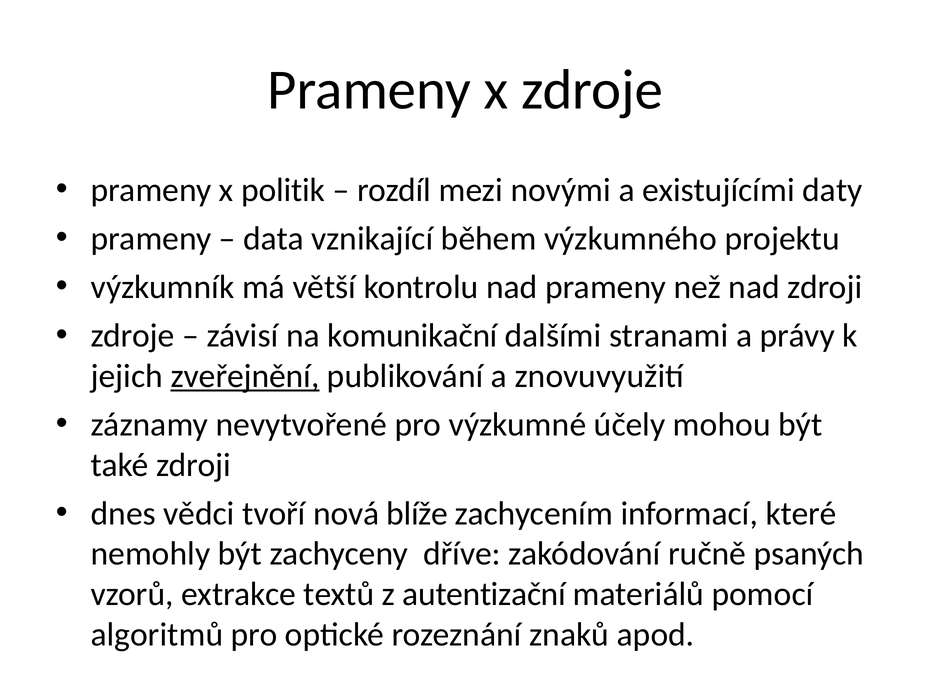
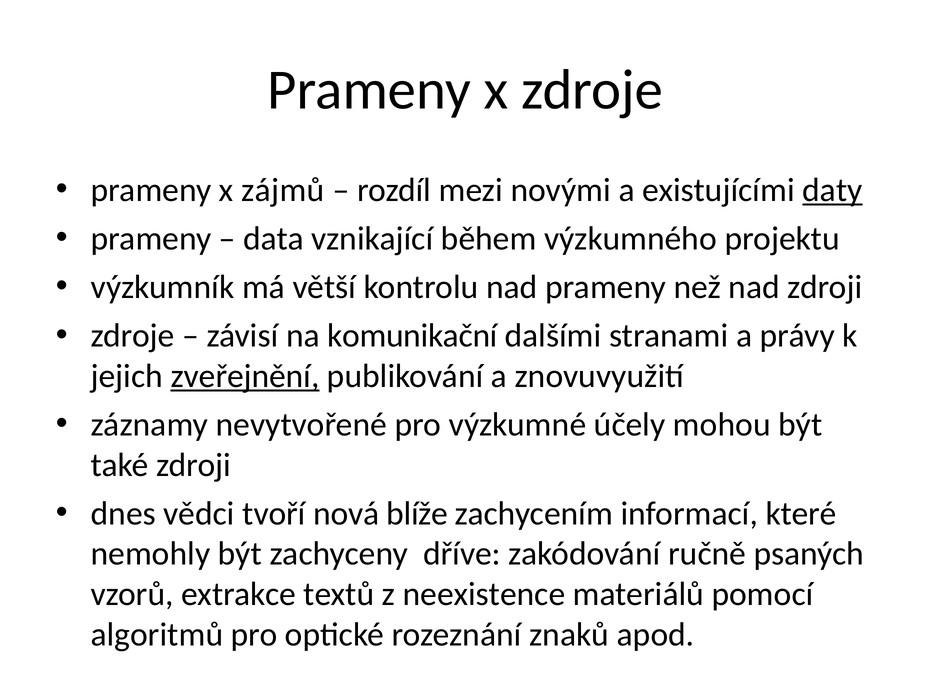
politik: politik -> zájmů (283, 190)
daty underline: none -> present (832, 190)
autentizační: autentizační -> neexistence (484, 594)
